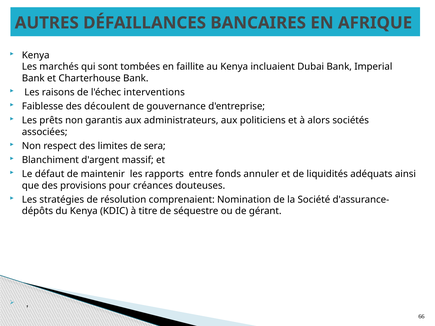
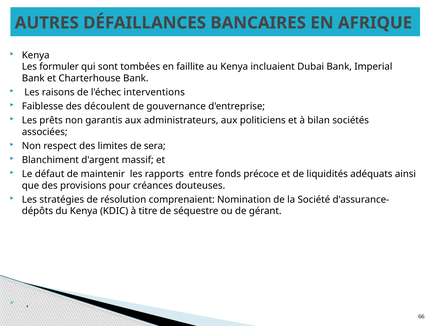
marchés: marchés -> formuler (59, 67)
alors: alors -> bilan (319, 120)
annuler: annuler -> précoce (261, 174)
